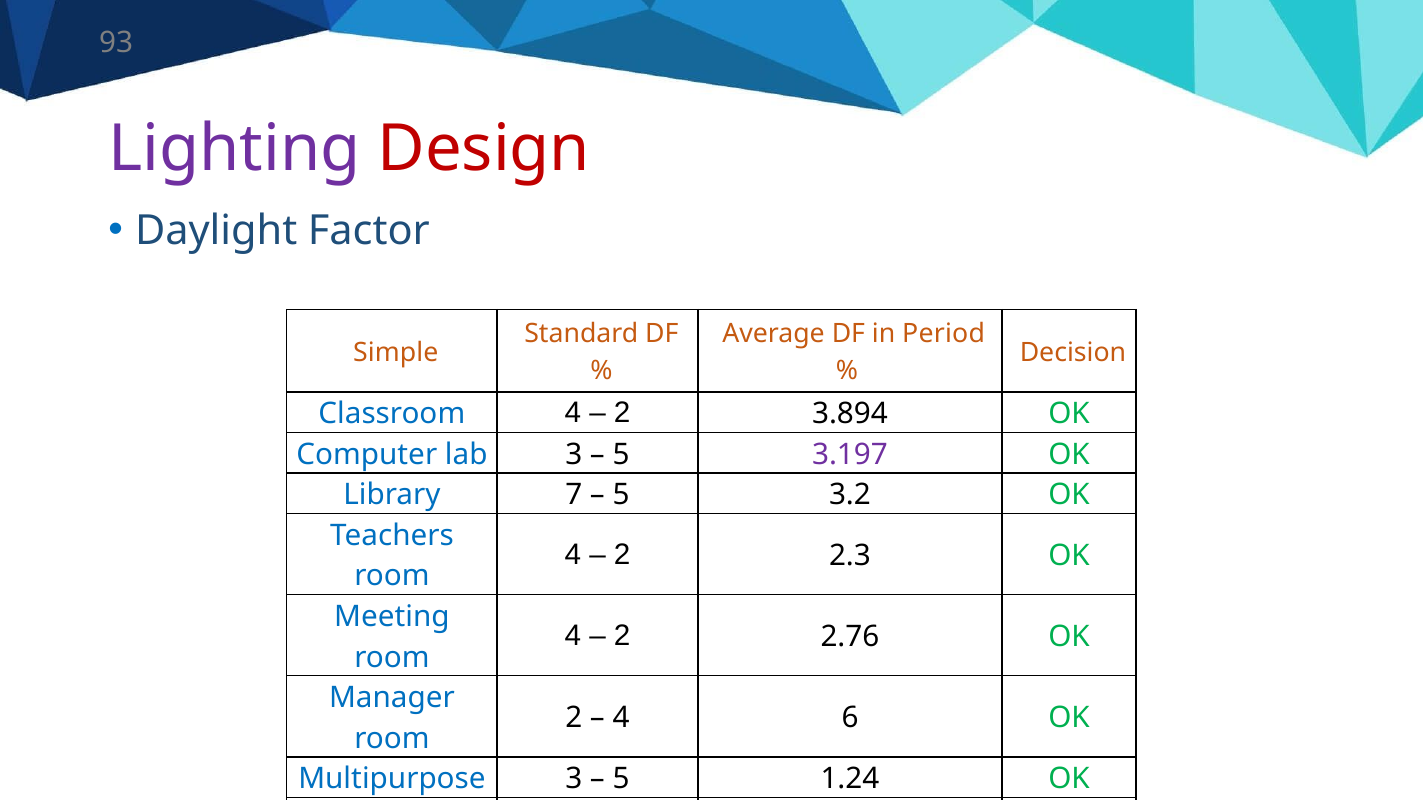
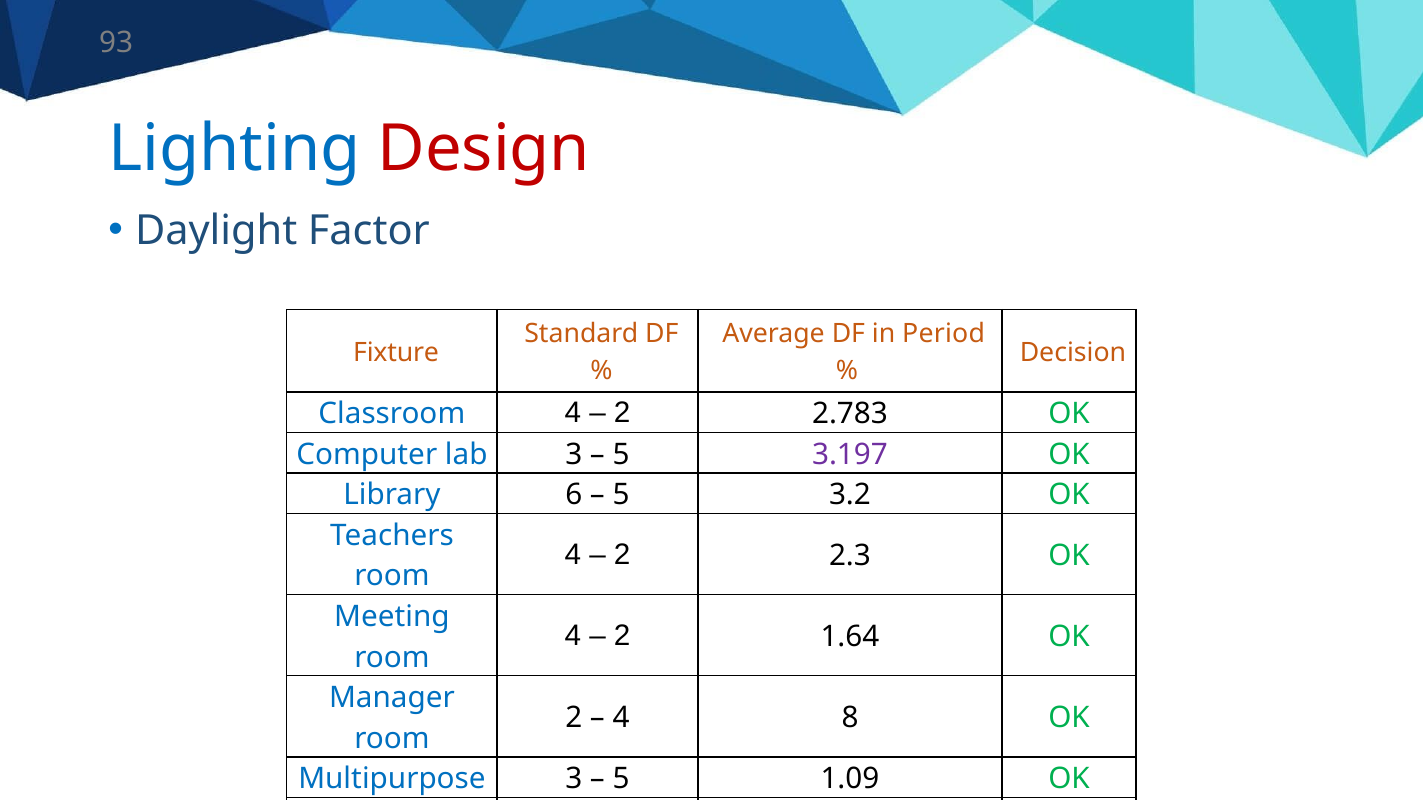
Lighting colour: purple -> blue (234, 149)
Simple: Simple -> Fixture (396, 352)
3.894: 3.894 -> 2.783 (850, 414)
7: 7 -> 6 (574, 495)
2.76: 2.76 -> 1.64 (850, 637)
6: 6 -> 8 (850, 718)
1.24: 1.24 -> 1.09 (850, 779)
